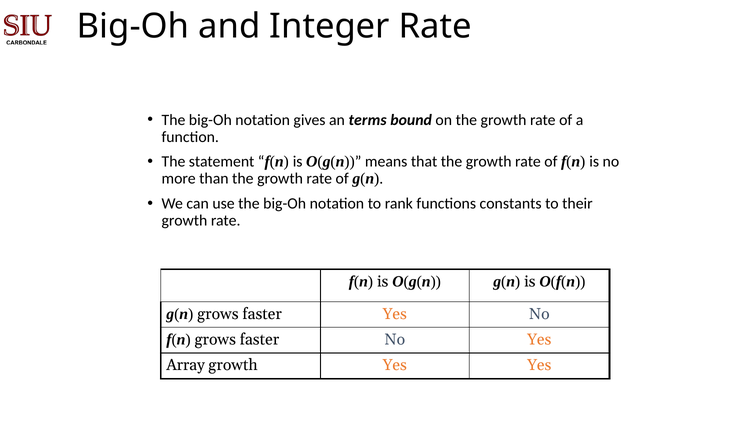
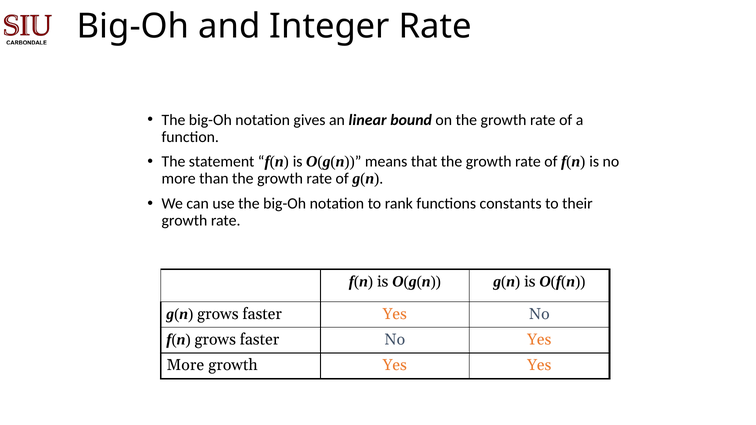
terms: terms -> linear (368, 120)
Array: Array -> More (185, 366)
